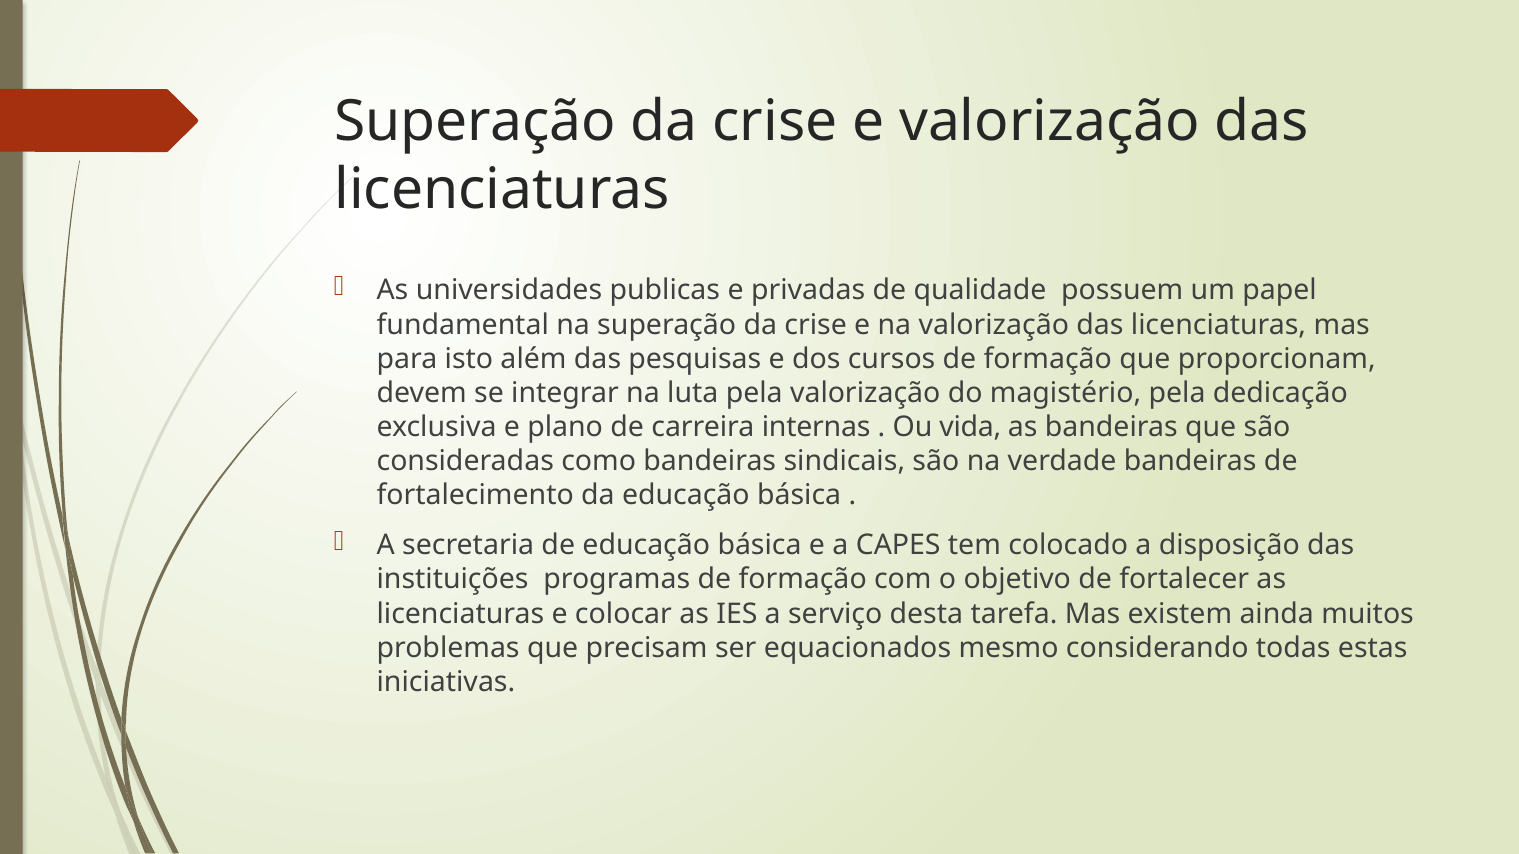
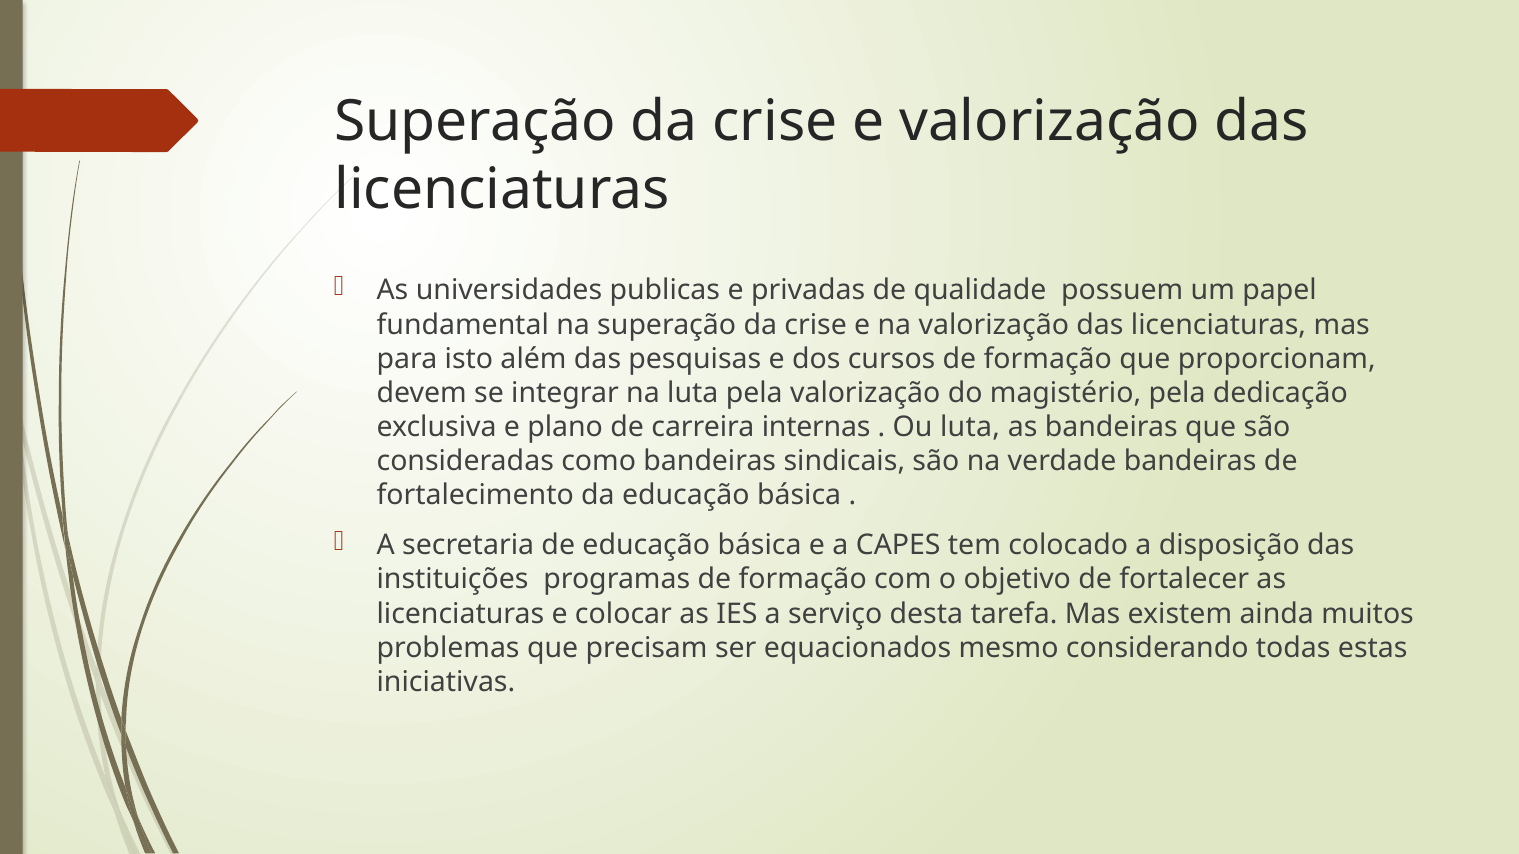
Ou vida: vida -> luta (970, 427)
